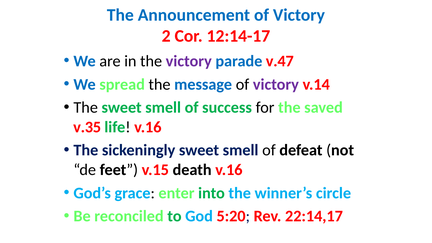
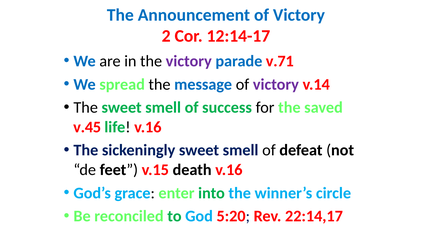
v.47: v.47 -> v.71 (280, 61)
v.35: v.35 -> v.45 (87, 127)
